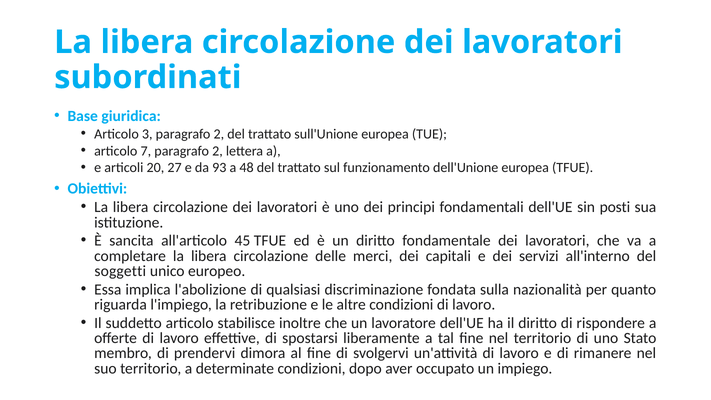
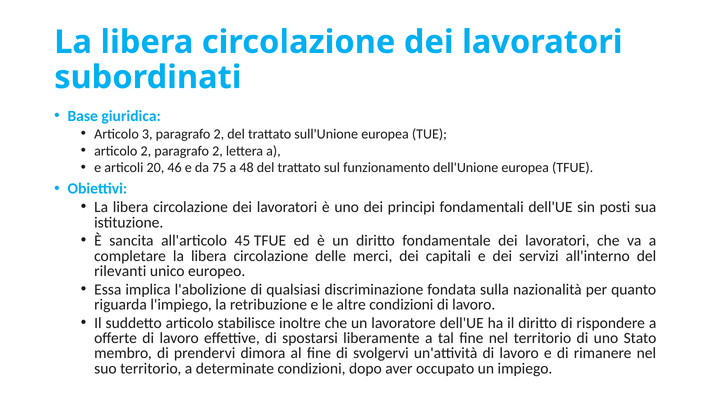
articolo 7: 7 -> 2 (146, 151)
27: 27 -> 46 (175, 168)
93: 93 -> 75 (219, 168)
soggetti: soggetti -> rilevanti (120, 271)
